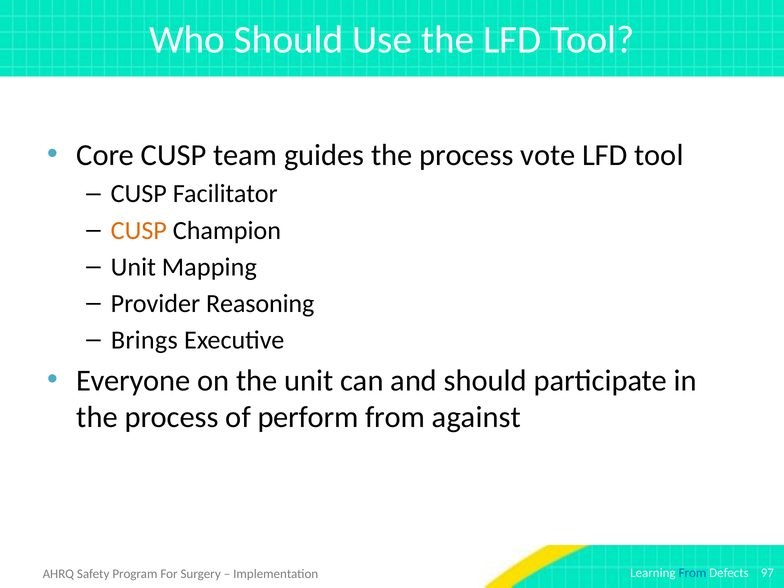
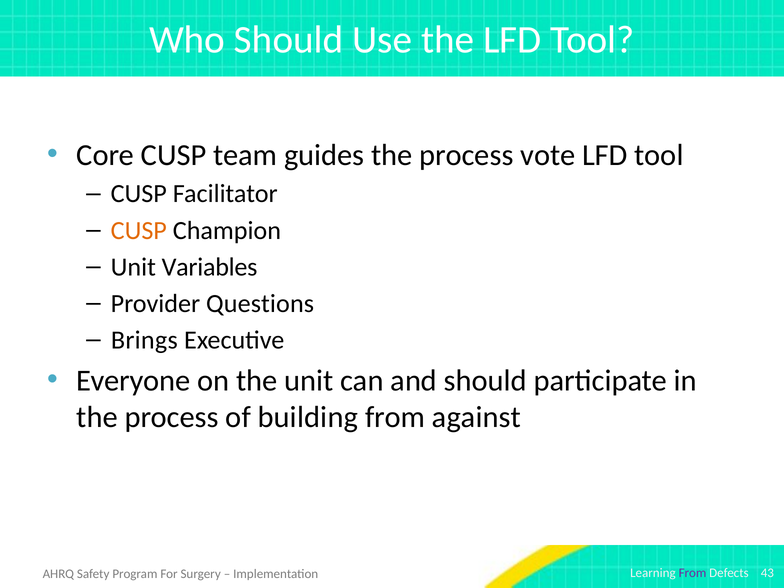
Mapping: Mapping -> Variables (210, 267)
Reasoning: Reasoning -> Questions (260, 304)
perform: perform -> building (308, 417)
From colour: blue -> purple (692, 573)
97: 97 -> 43 (767, 573)
